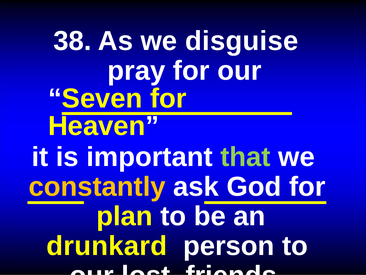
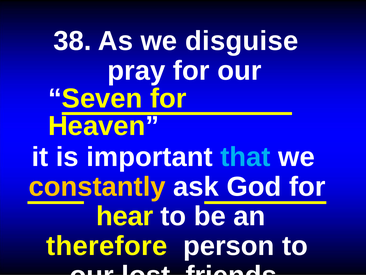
that colour: light green -> light blue (245, 157)
plan: plan -> hear (125, 216)
drunkard: drunkard -> therefore (107, 246)
